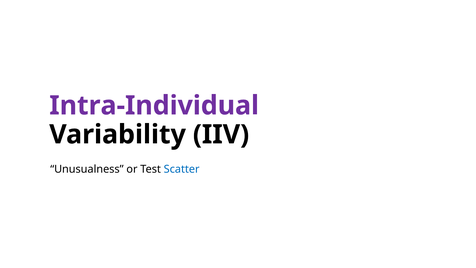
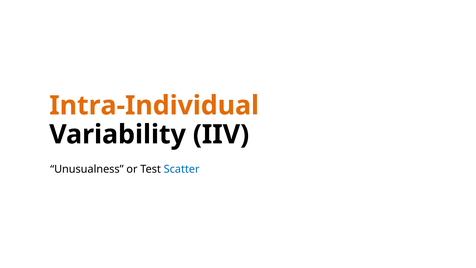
Intra-Individual colour: purple -> orange (154, 106)
